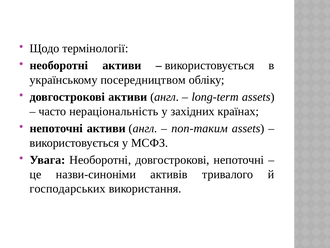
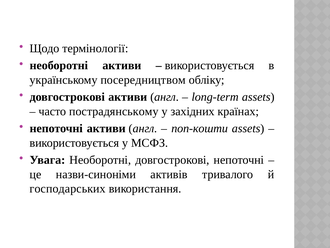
нераціональність: нераціональність -> пострадянському (114, 111)
non-таким: non-таким -> non-кошти (200, 128)
